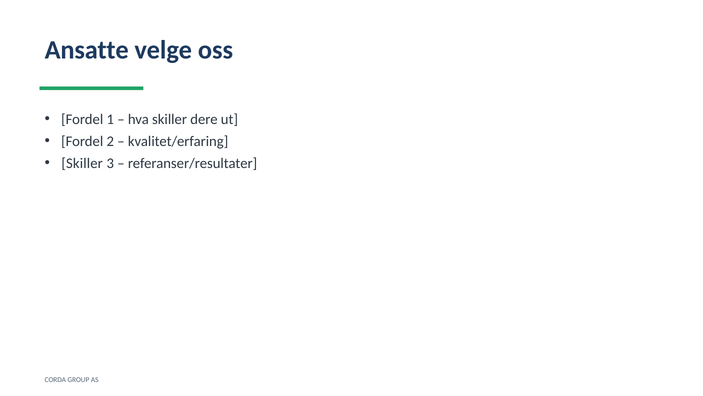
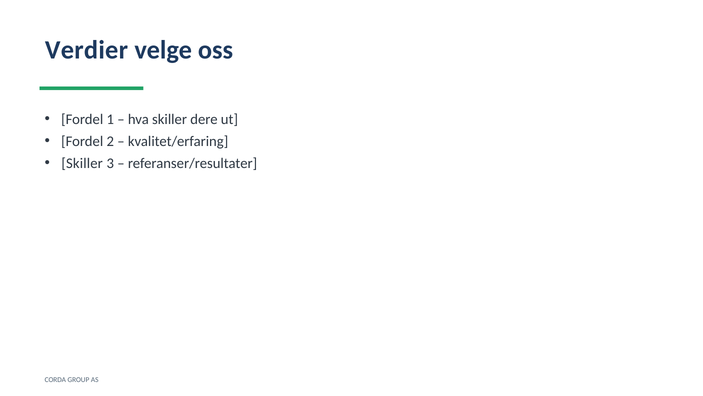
Ansatte: Ansatte -> Verdier (86, 50)
